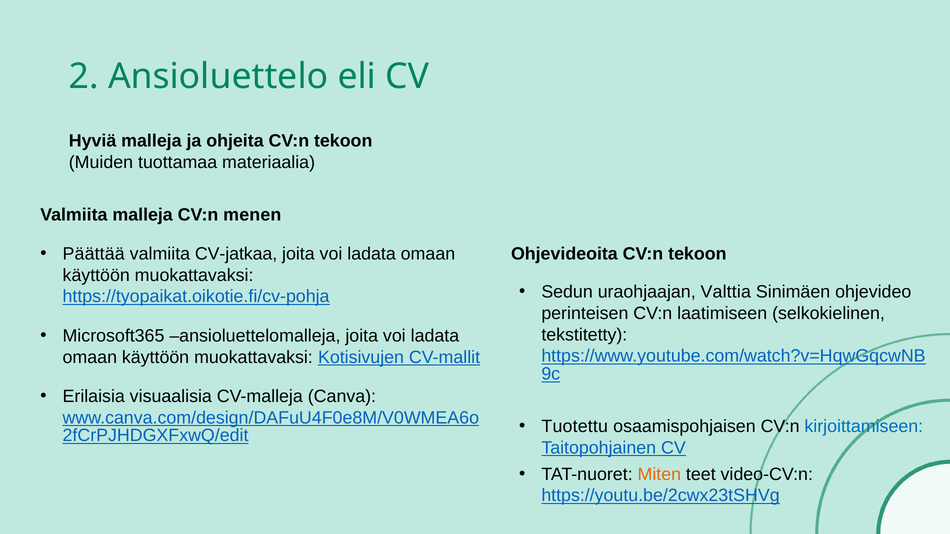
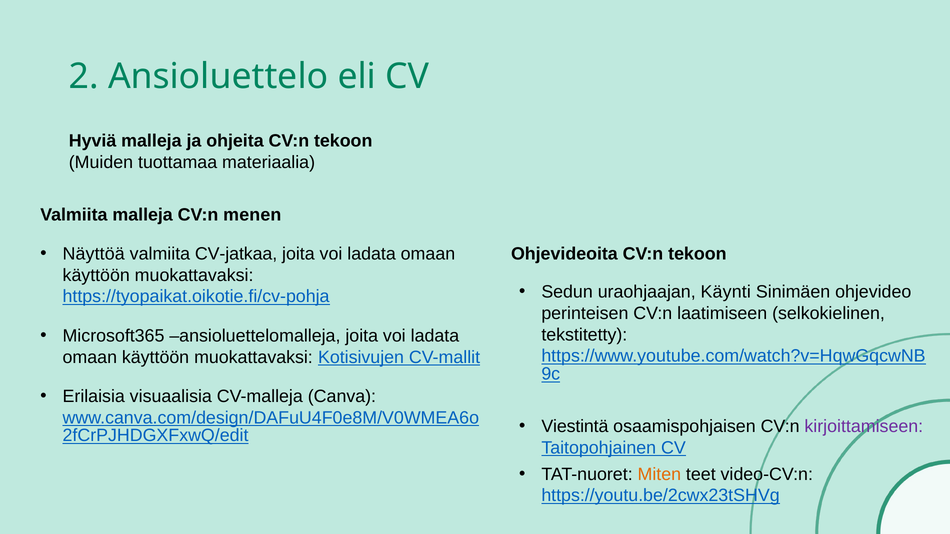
Päättää: Päättää -> Näyttöä (94, 254)
Valttia: Valttia -> Käynti (726, 292)
Tuotettu: Tuotettu -> Viestintä (575, 427)
kirjoittamiseen colour: blue -> purple (864, 427)
